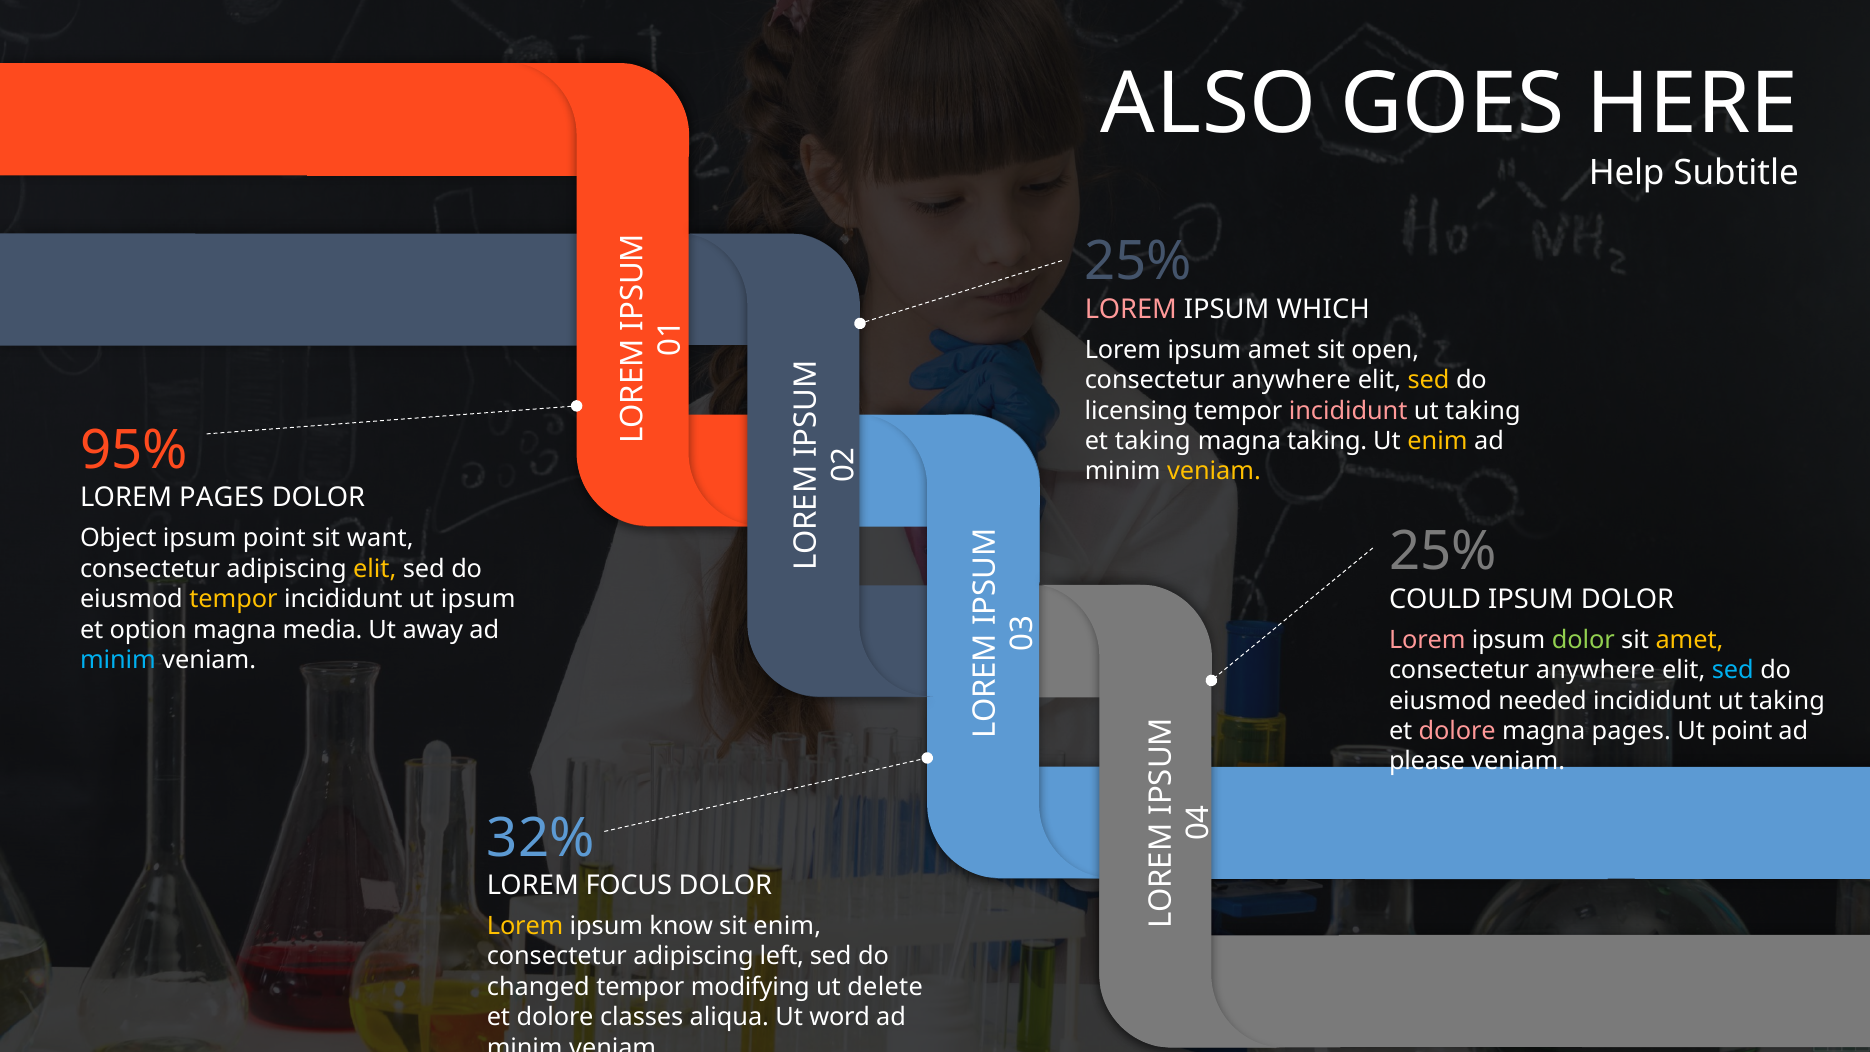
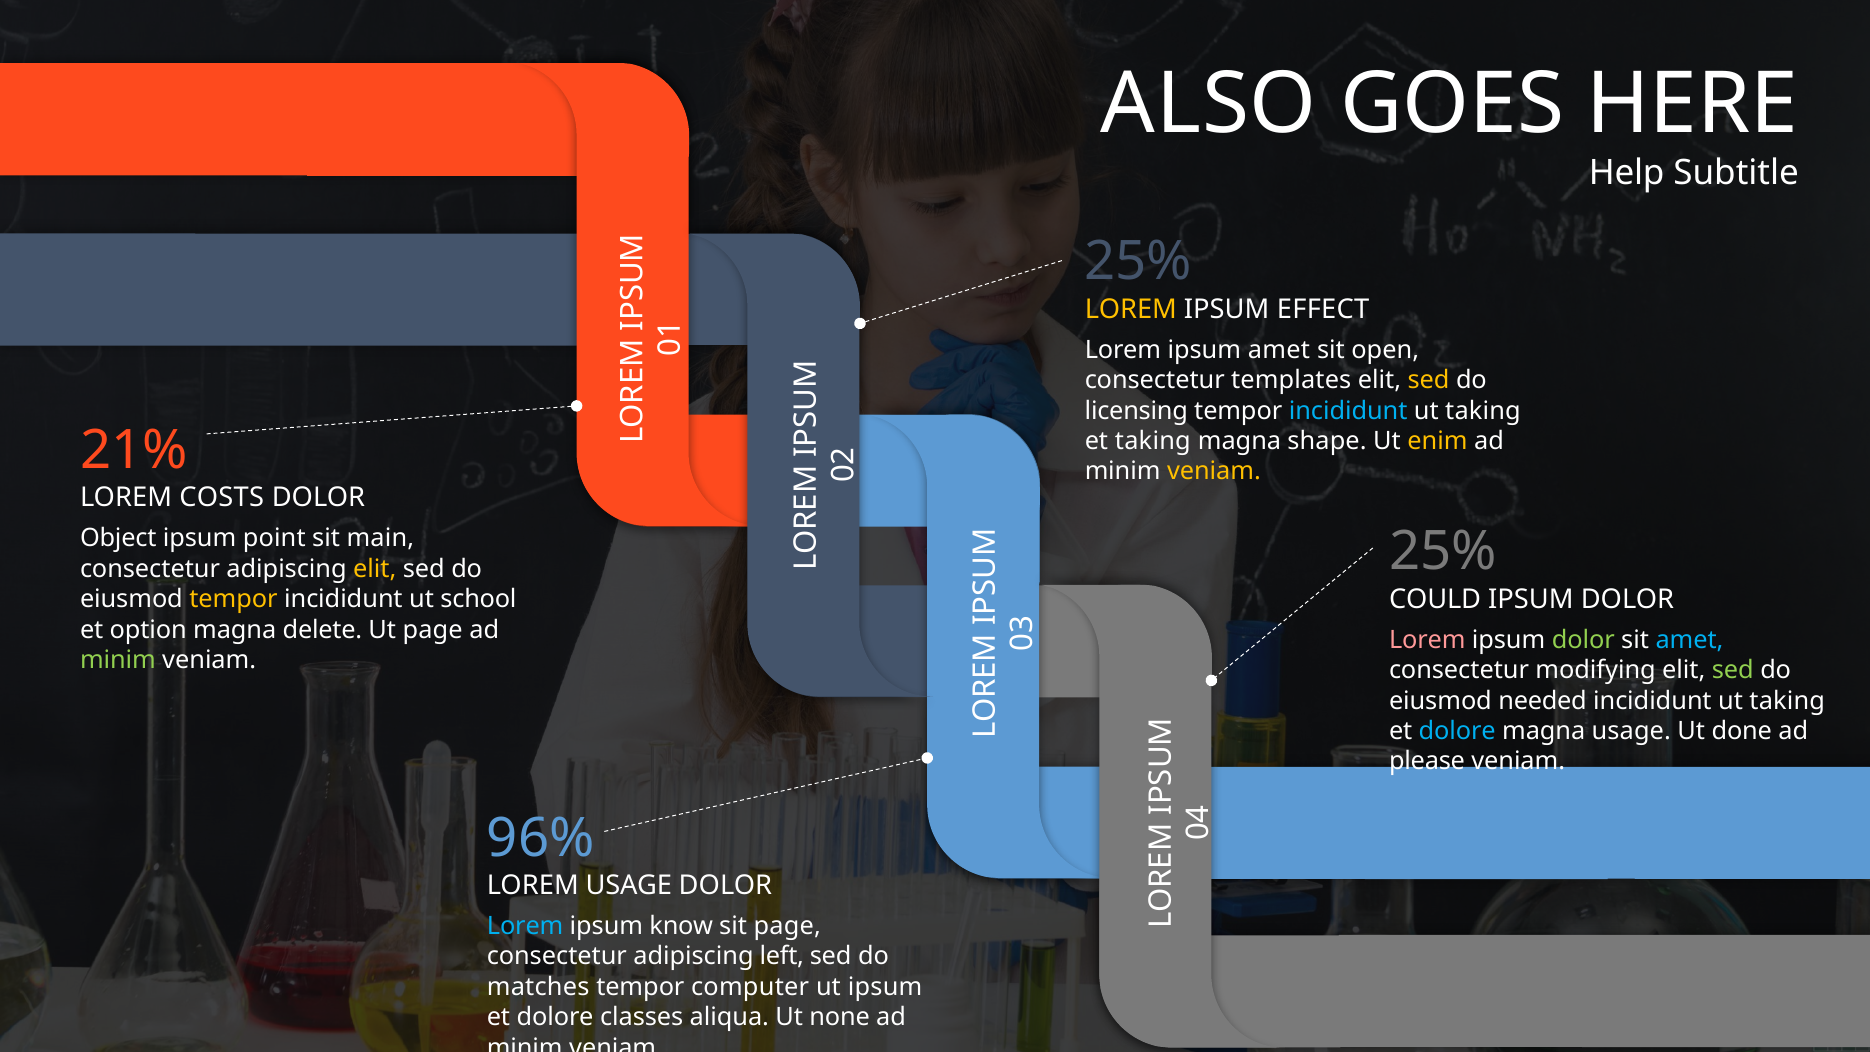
LOREM colour: pink -> yellow (1131, 309)
WHICH: WHICH -> EFFECT (1323, 309)
anywhere: anywhere -> templates (1291, 380)
incididunt colour: pink -> light blue (1348, 411)
magna taking: taking -> shape (1327, 441)
95%: 95% -> 21% (134, 450)
LOREM PAGES: PAGES -> COSTS (222, 498)
want: want -> main (380, 538)
ut ipsum: ipsum -> school (478, 599)
media: media -> delete (322, 630)
Ut away: away -> page (433, 630)
amet colour: yellow -> light blue (1690, 640)
minim colour: light blue -> light green (118, 660)
anywhere: anywhere -> modifying (1596, 670)
sed colour: light blue -> light green (1733, 670)
dolore colour: pink -> light blue (1457, 731)
magna pages: pages -> usage (1631, 731)
Ut point: point -> done (1742, 731)
32%: 32% -> 96% (541, 838)
LOREM FOCUS: FOCUS -> USAGE (629, 885)
Lorem colour: yellow -> light blue (525, 926)
sit enim: enim -> page (787, 926)
changed: changed -> matches (538, 987)
modifying: modifying -> computer (750, 987)
ut delete: delete -> ipsum (885, 987)
word: word -> none (840, 1017)
